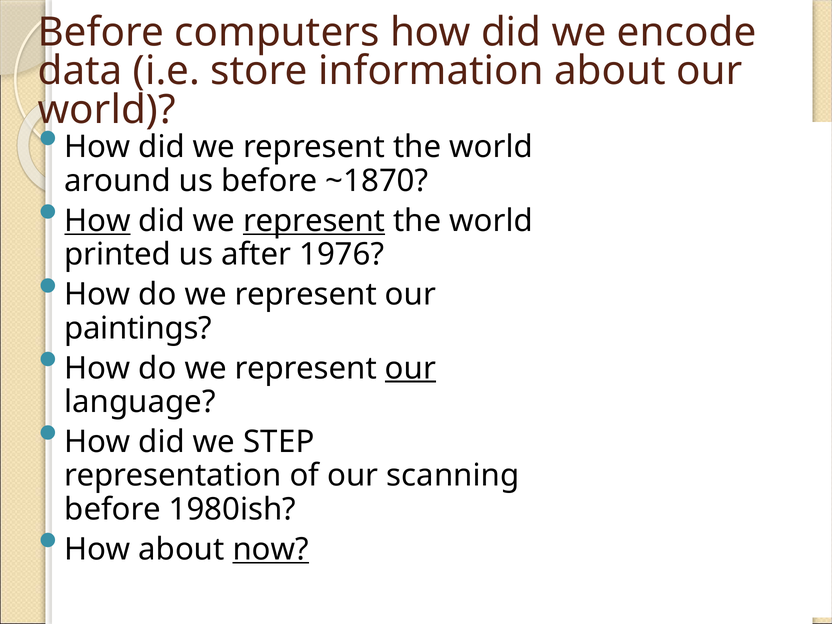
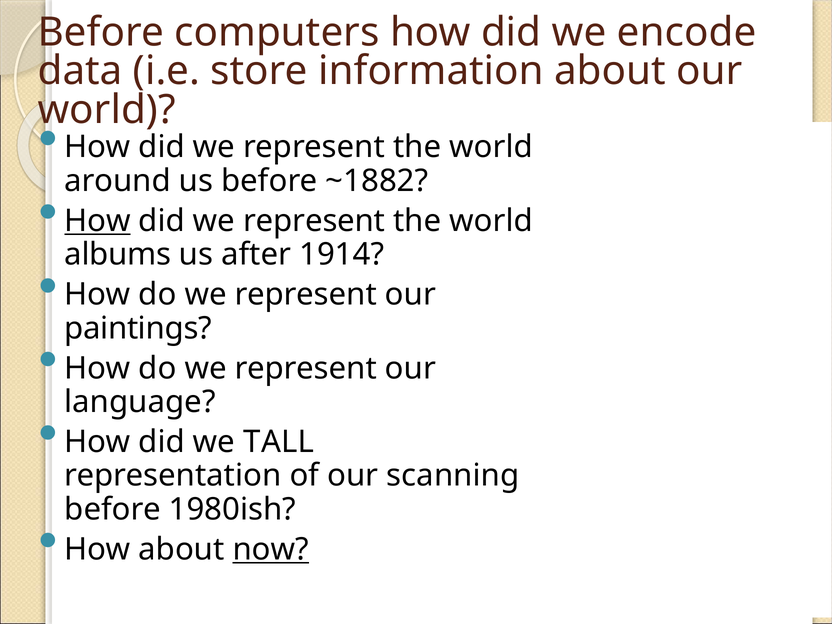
~1870: ~1870 -> ~1882 (377, 181)
represent underline: present -> none (314, 221)
printed: printed -> albums (118, 255)
1976: 1976 -> 1914 (342, 255)
our underline: present -> none (410, 368)
STEP: STEP -> TALL (279, 442)
